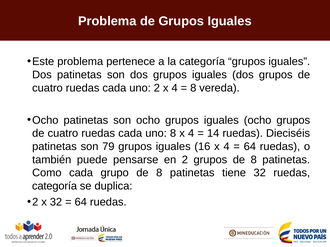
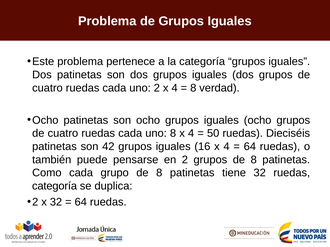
vereda: vereda -> verdad (219, 88)
14: 14 -> 50 (213, 134)
79: 79 -> 42 (108, 147)
